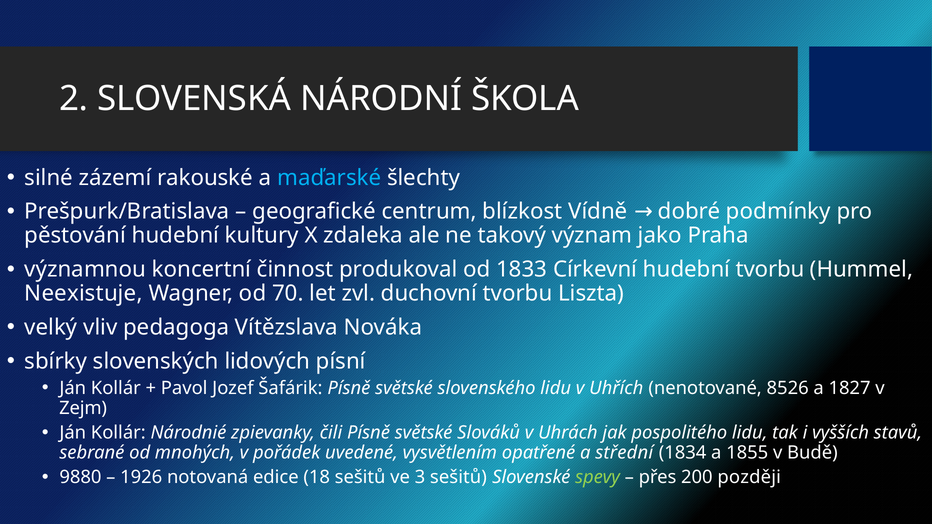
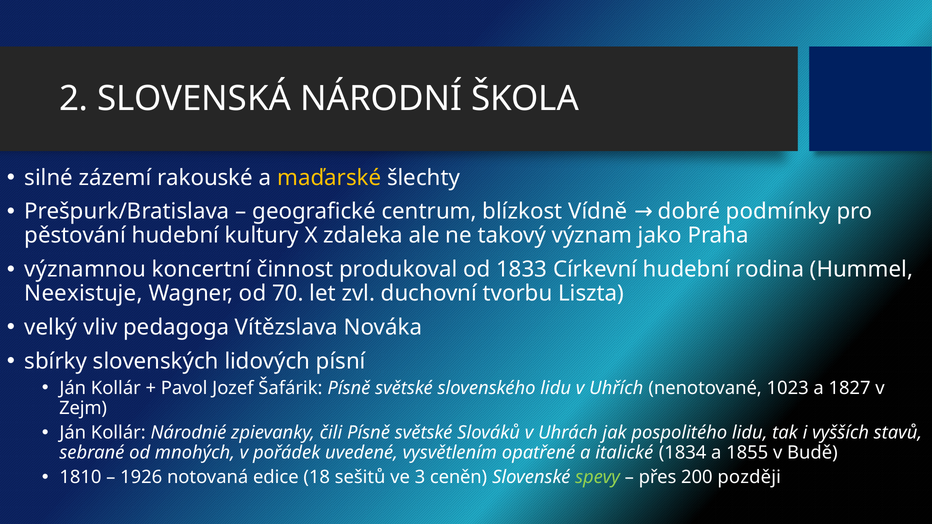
maďarské colour: light blue -> yellow (329, 178)
hudební tvorbu: tvorbu -> rodina (770, 270)
8526: 8526 -> 1023 (788, 388)
střední: střední -> italické (624, 453)
9880: 9880 -> 1810 (80, 478)
3 sešitů: sešitů -> ceněn (459, 478)
